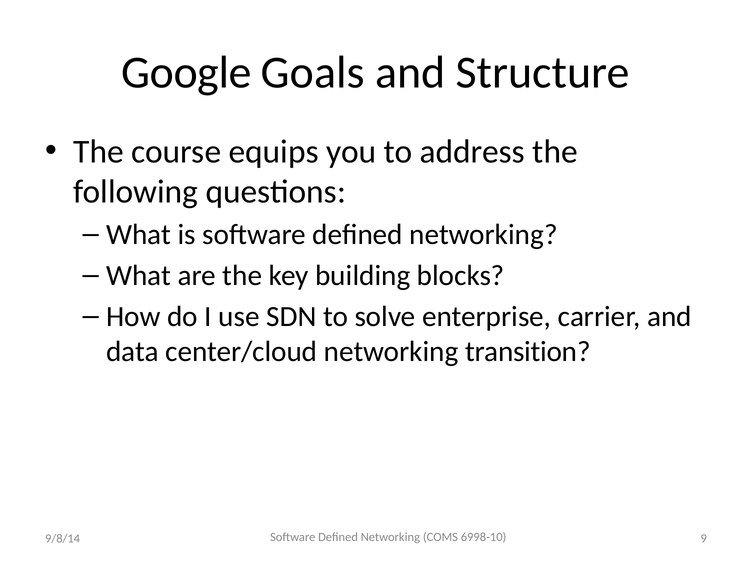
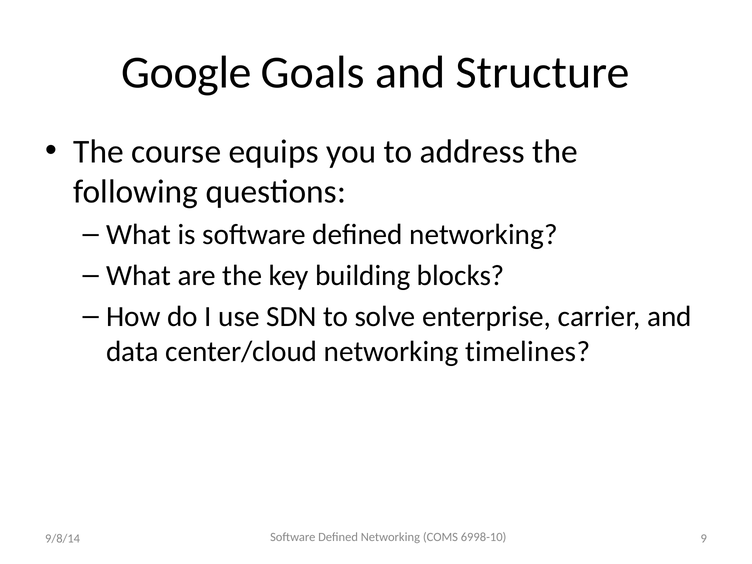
transition: transition -> timelines (528, 352)
